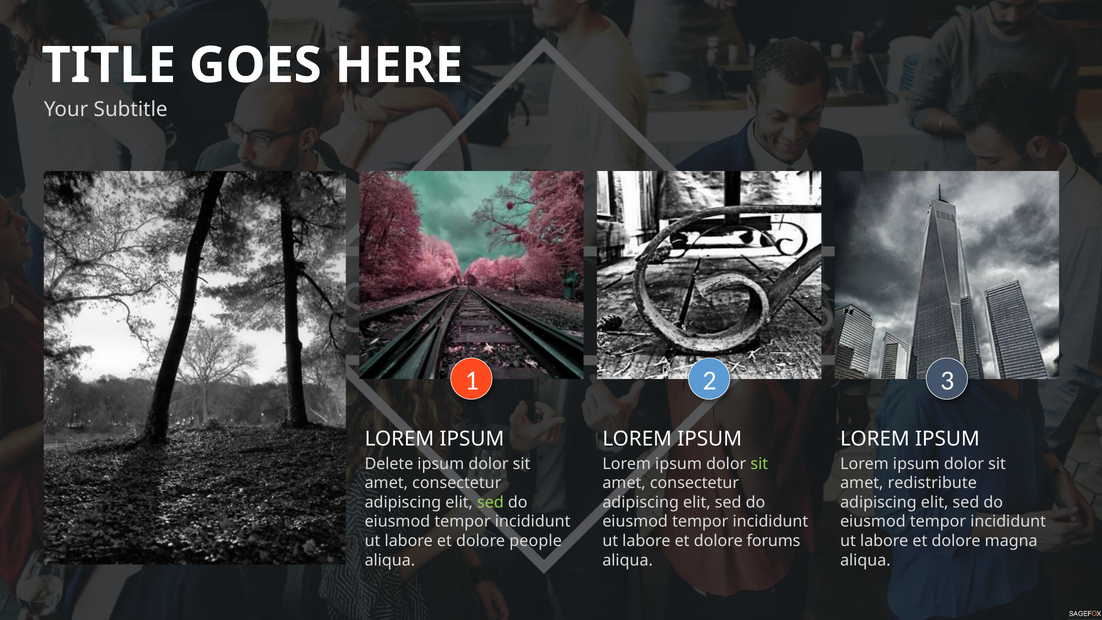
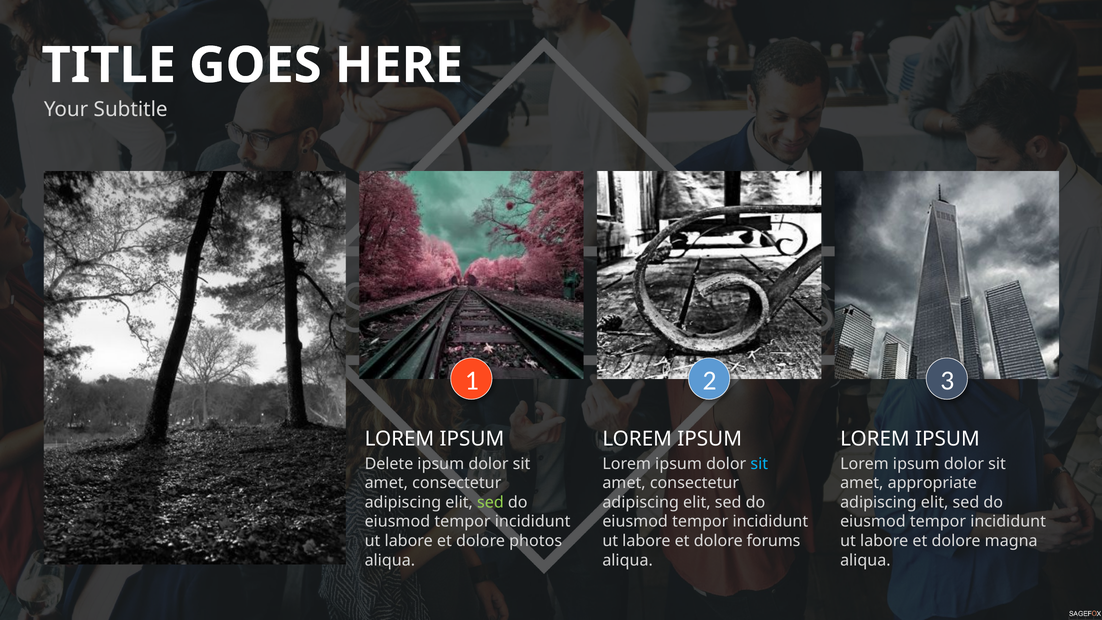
sit colour: light green -> light blue (759, 464)
redistribute: redistribute -> appropriate (932, 483)
people: people -> photos (536, 541)
